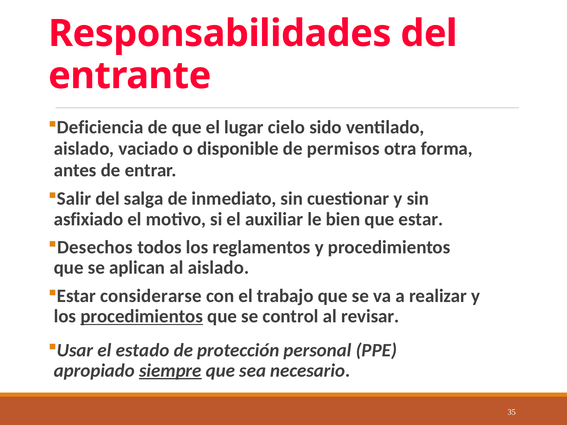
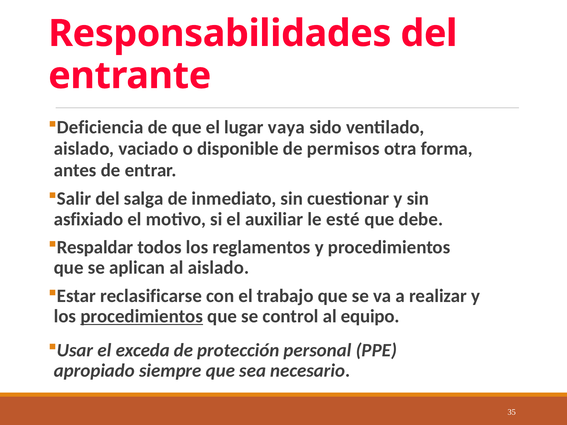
cielo: cielo -> vaya (286, 127)
bien: bien -> esté (343, 219)
que estar: estar -> debe (421, 219)
Desechos: Desechos -> Respaldar (95, 248)
considerarse: considerarse -> reclasificarse (151, 296)
revisar: revisar -> equipo (370, 317)
estado: estado -> exceda (143, 350)
siempre underline: present -> none (170, 371)
